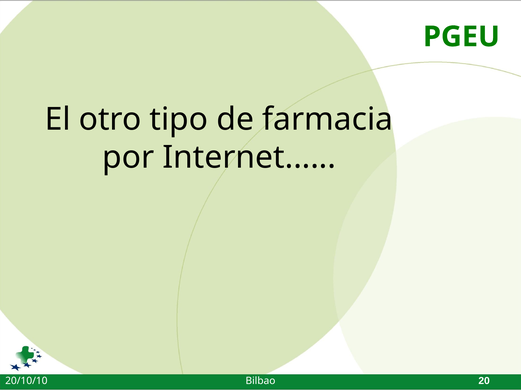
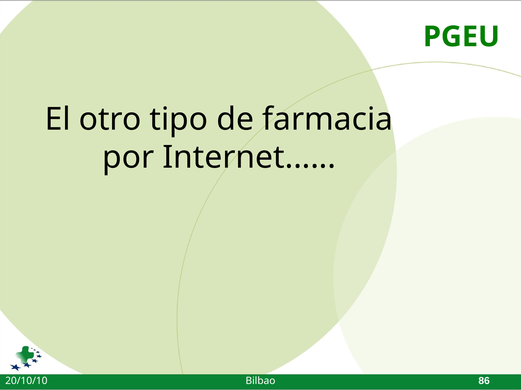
20: 20 -> 86 (484, 382)
